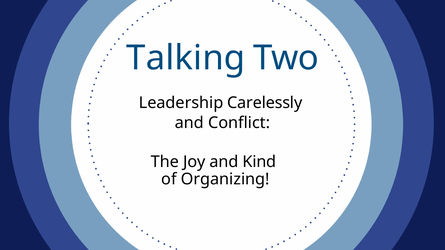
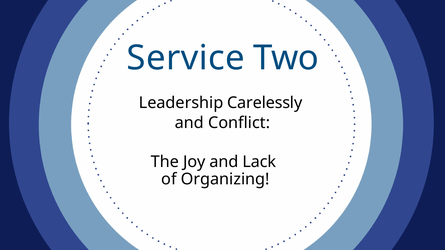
Talking: Talking -> Service (186, 58)
Kind: Kind -> Lack (259, 162)
